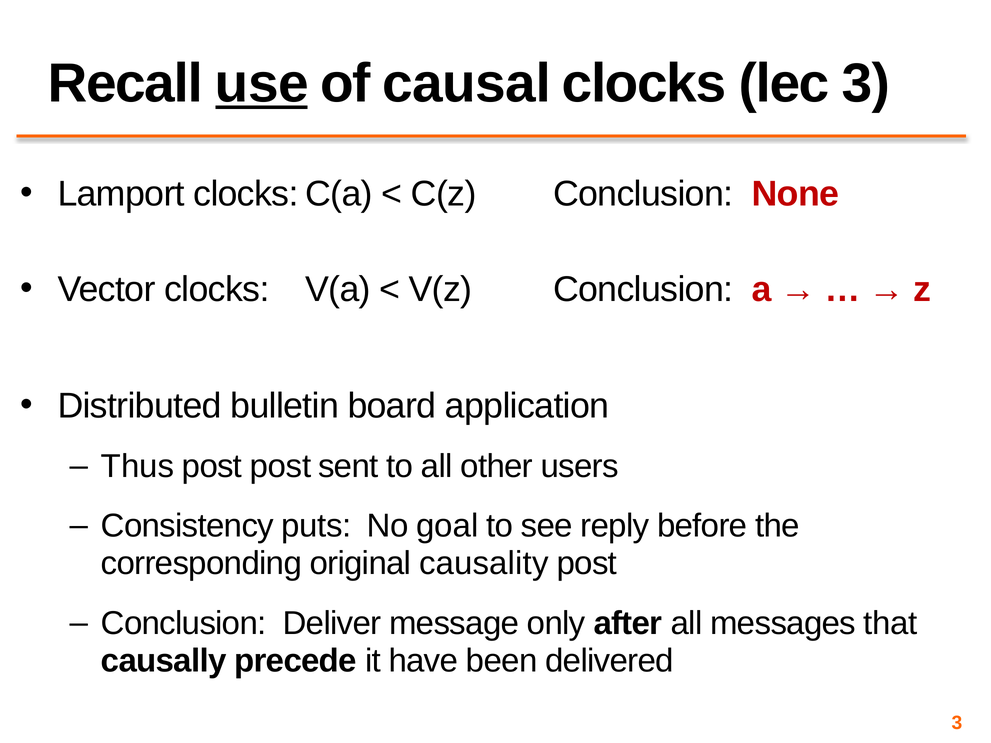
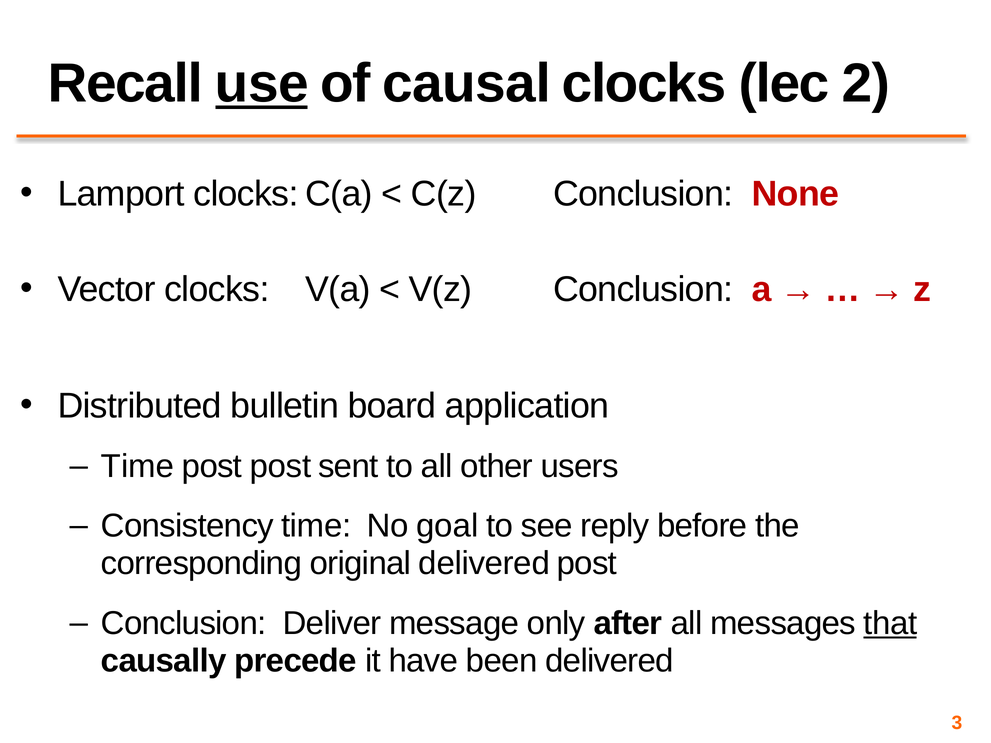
lec 3: 3 -> 2 (866, 84)
Thus: Thus -> Time (138, 466)
Consistency puts: puts -> time (316, 526)
original causality: causality -> delivered (484, 564)
that underline: none -> present (890, 623)
